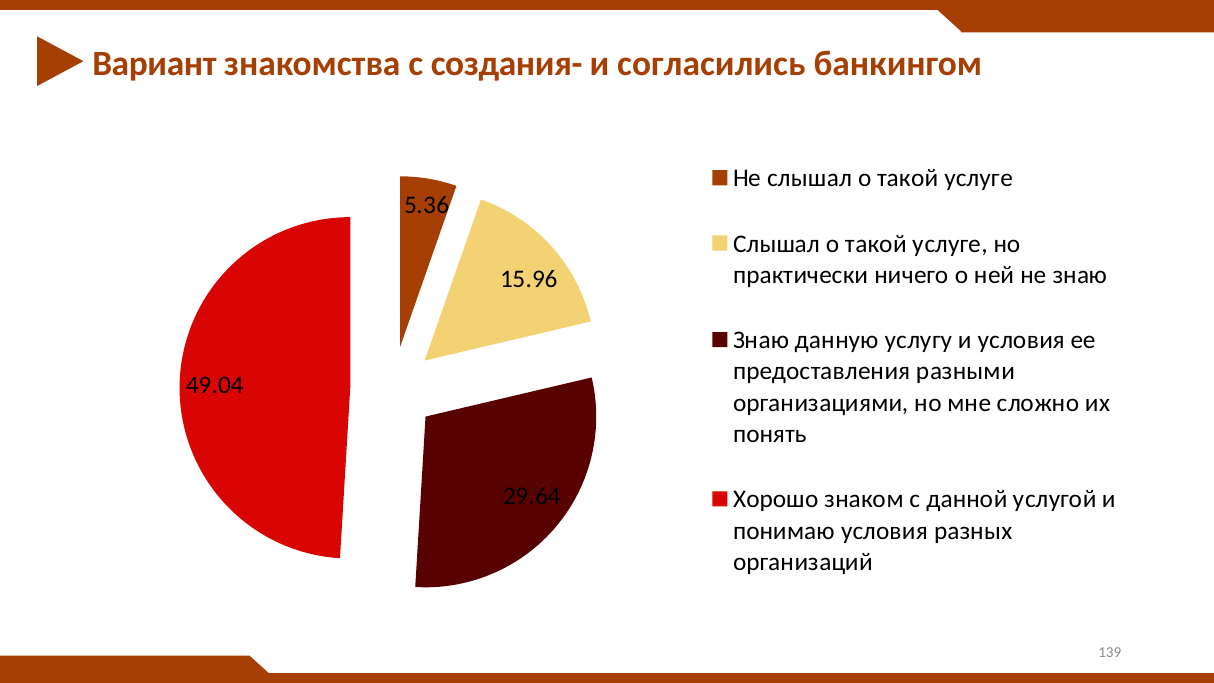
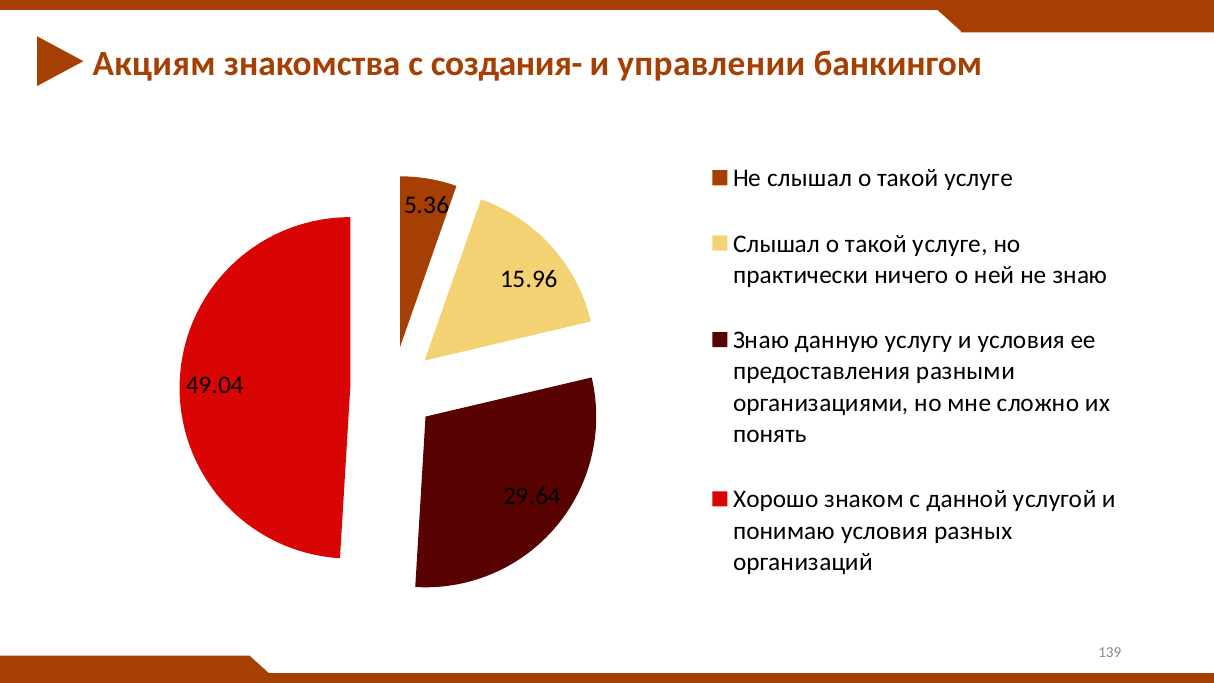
Вариант: Вариант -> Акциям (154, 64)
согласились: согласились -> управлении (711, 64)
